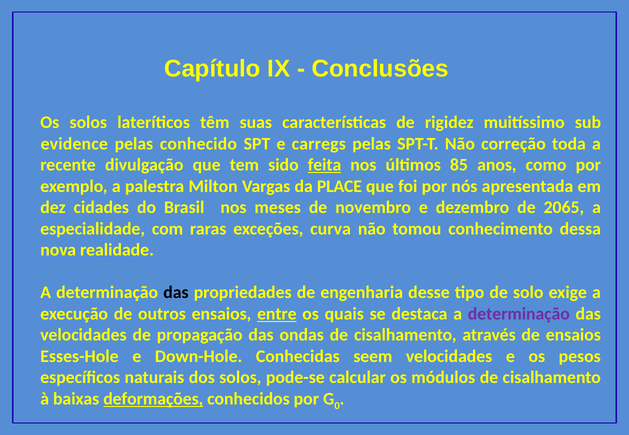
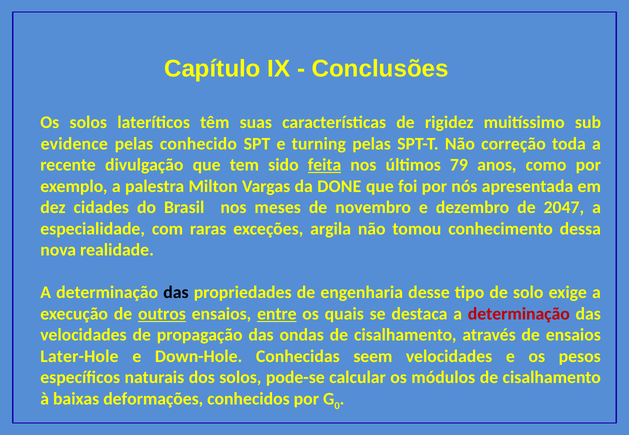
carregs: carregs -> turning (319, 144)
85: 85 -> 79 (459, 165)
PLACE: PLACE -> DONE (339, 186)
2065: 2065 -> 2047 (564, 208)
curva: curva -> argila (331, 229)
outros underline: none -> present (162, 314)
determinação colour: purple -> red (519, 314)
Esses-Hole: Esses-Hole -> Later-Hole (79, 357)
deformações underline: present -> none (153, 399)
